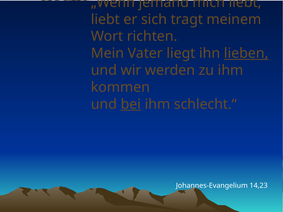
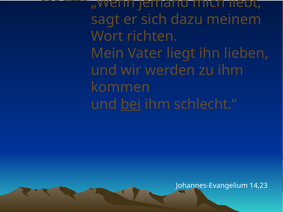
liebt: liebt -> sagt (105, 19)
tragt: tragt -> dazu (187, 19)
lieben underline: present -> none (246, 53)
